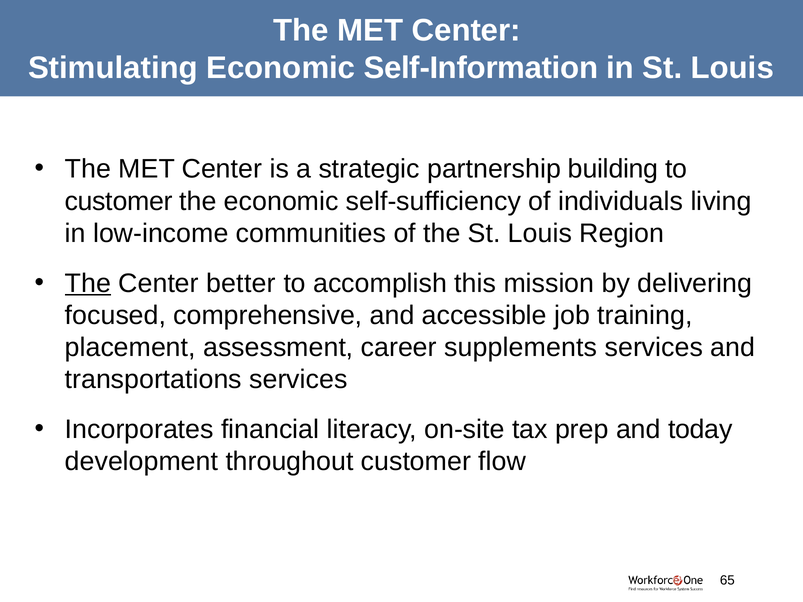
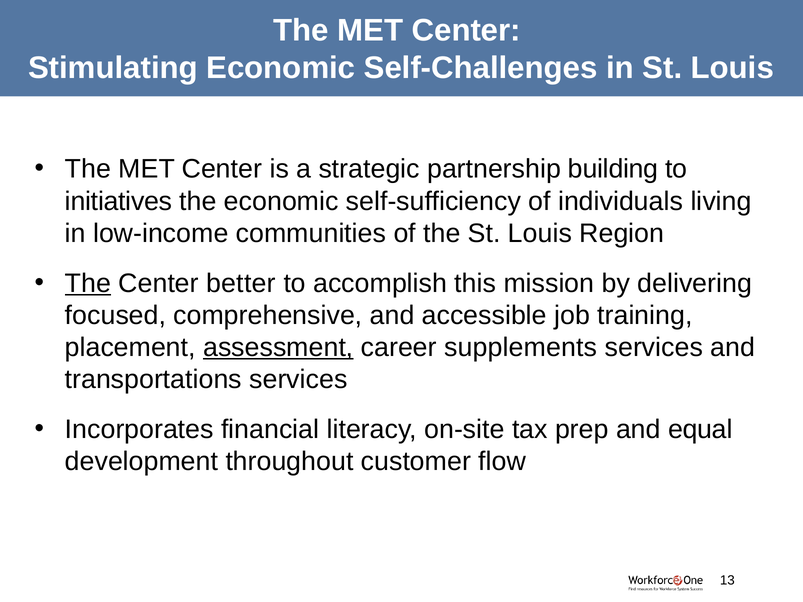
Self-Information: Self-Information -> Self-Challenges (481, 68)
customer: customer -> initiatives (119, 201)
assessment underline: none -> present (278, 348)
today: today -> equal (700, 430)
65: 65 -> 13 (727, 580)
